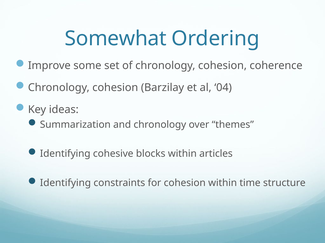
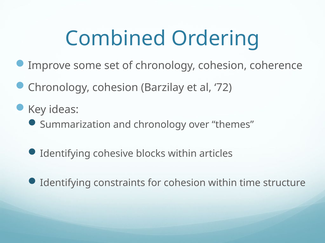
Somewhat: Somewhat -> Combined (116, 39)
04: 04 -> 72 (223, 88)
